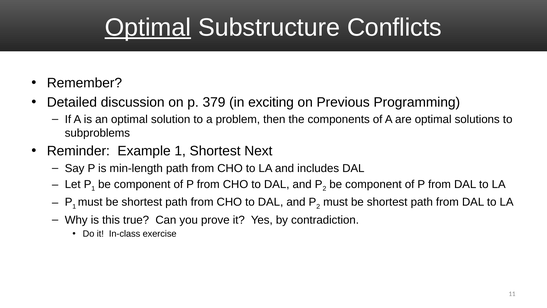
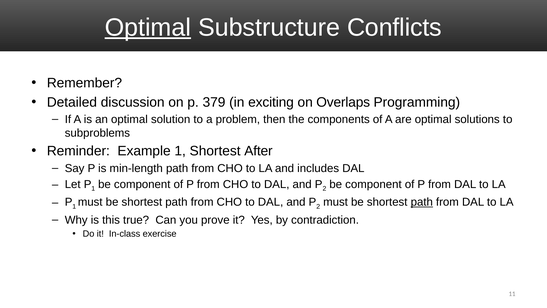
Previous: Previous -> Overlaps (343, 102)
Next: Next -> After (258, 151)
path underline: none -> present (422, 202)
